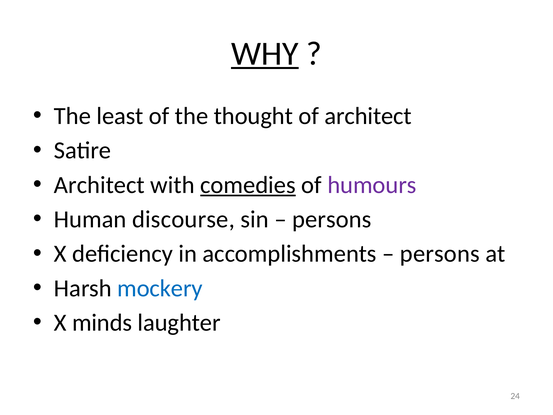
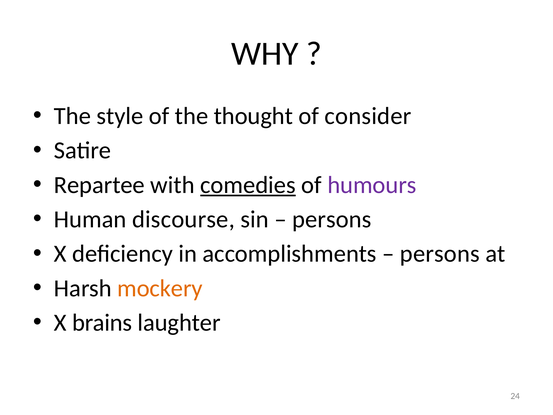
WHY underline: present -> none (265, 54)
least: least -> style (120, 116)
of architect: architect -> consider (368, 116)
Architect: Architect -> Repartee (99, 185)
mockery colour: blue -> orange (160, 288)
minds: minds -> brains (102, 323)
